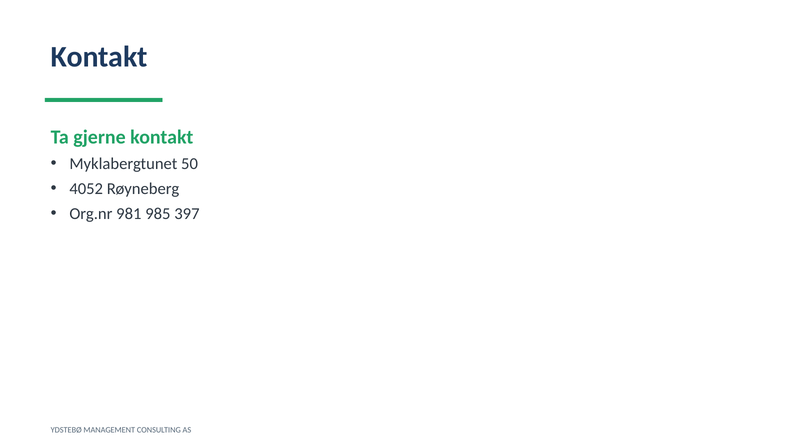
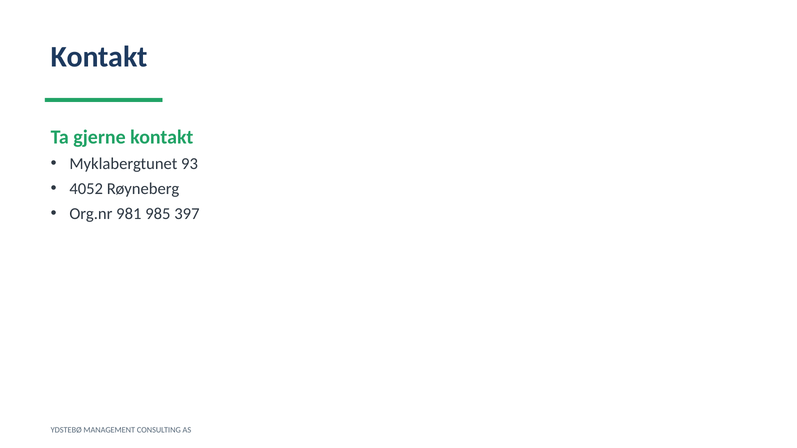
50: 50 -> 93 (190, 164)
